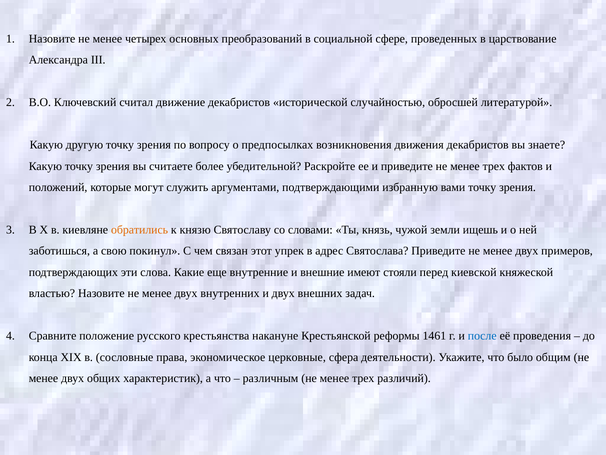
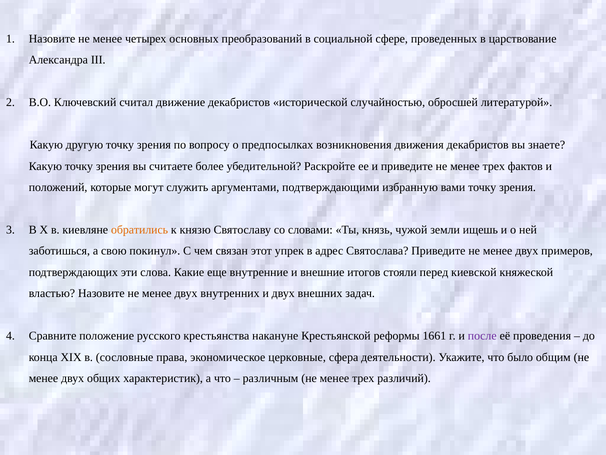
имеют: имеют -> итогов (364, 272)
1461: 1461 -> 1661 (434, 336)
после colour: blue -> purple (482, 336)
